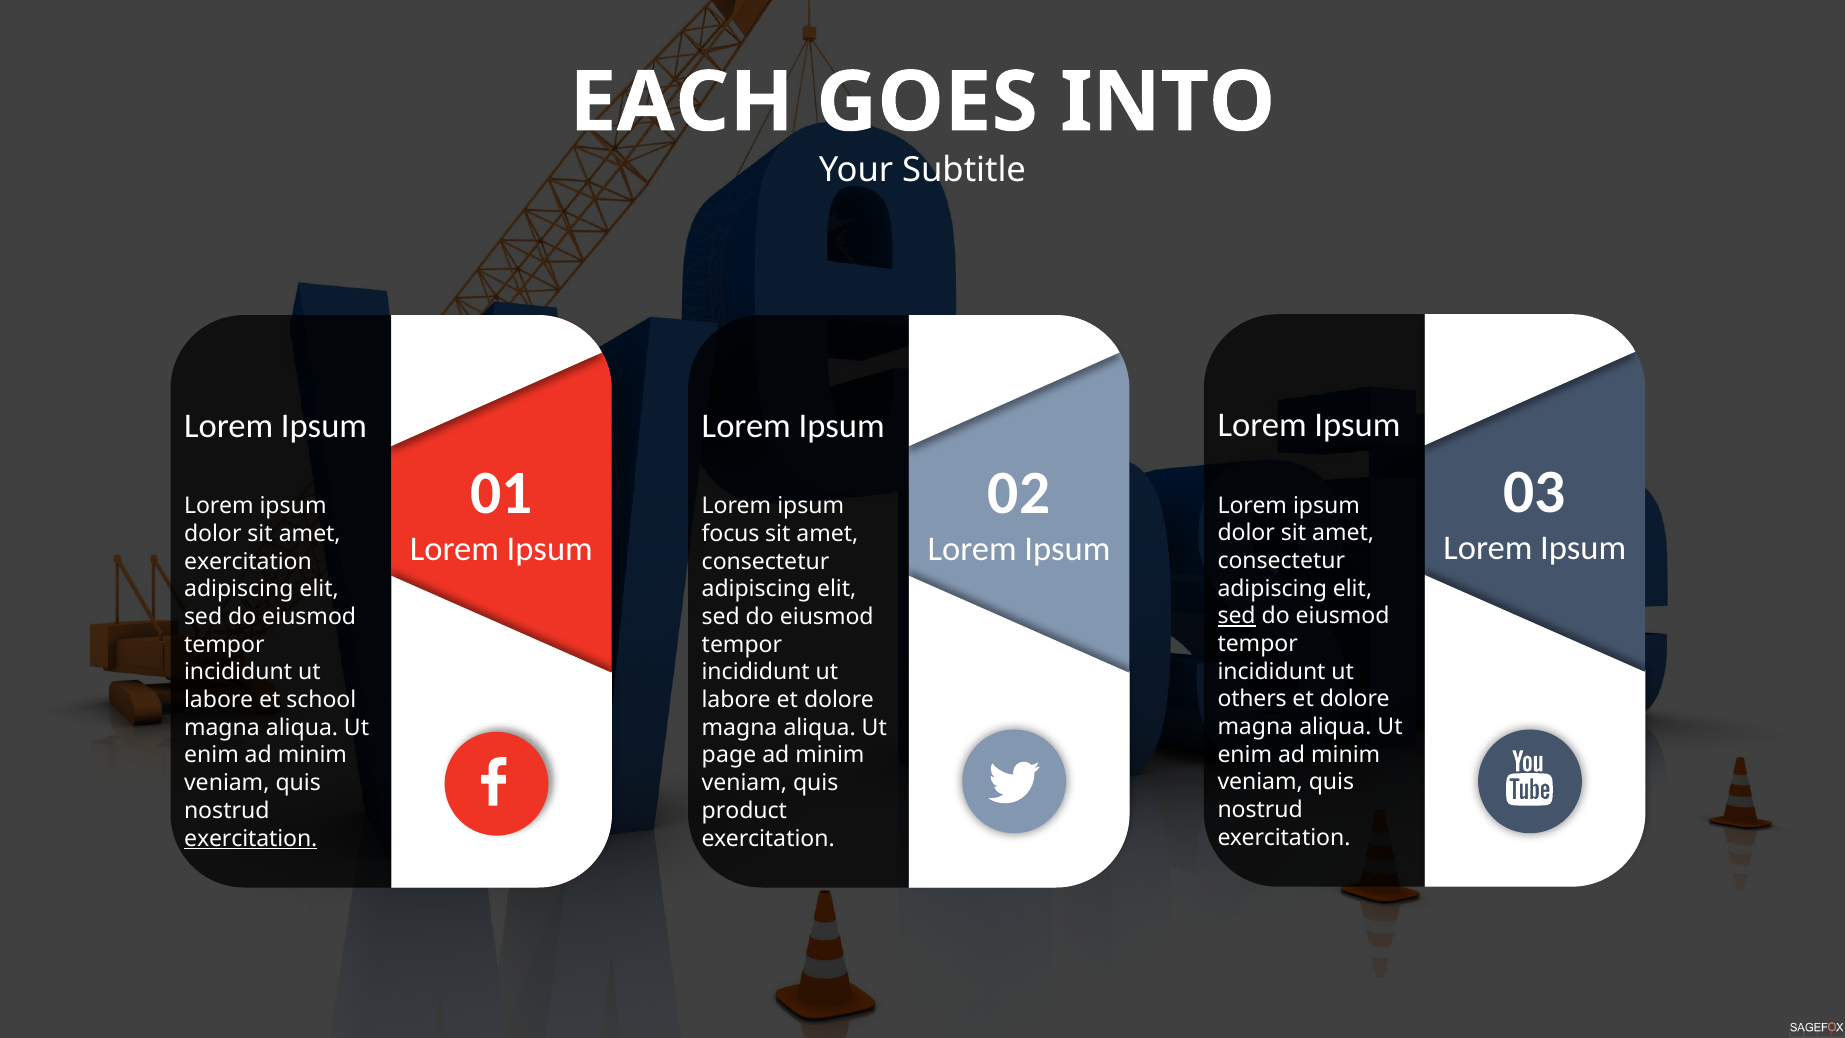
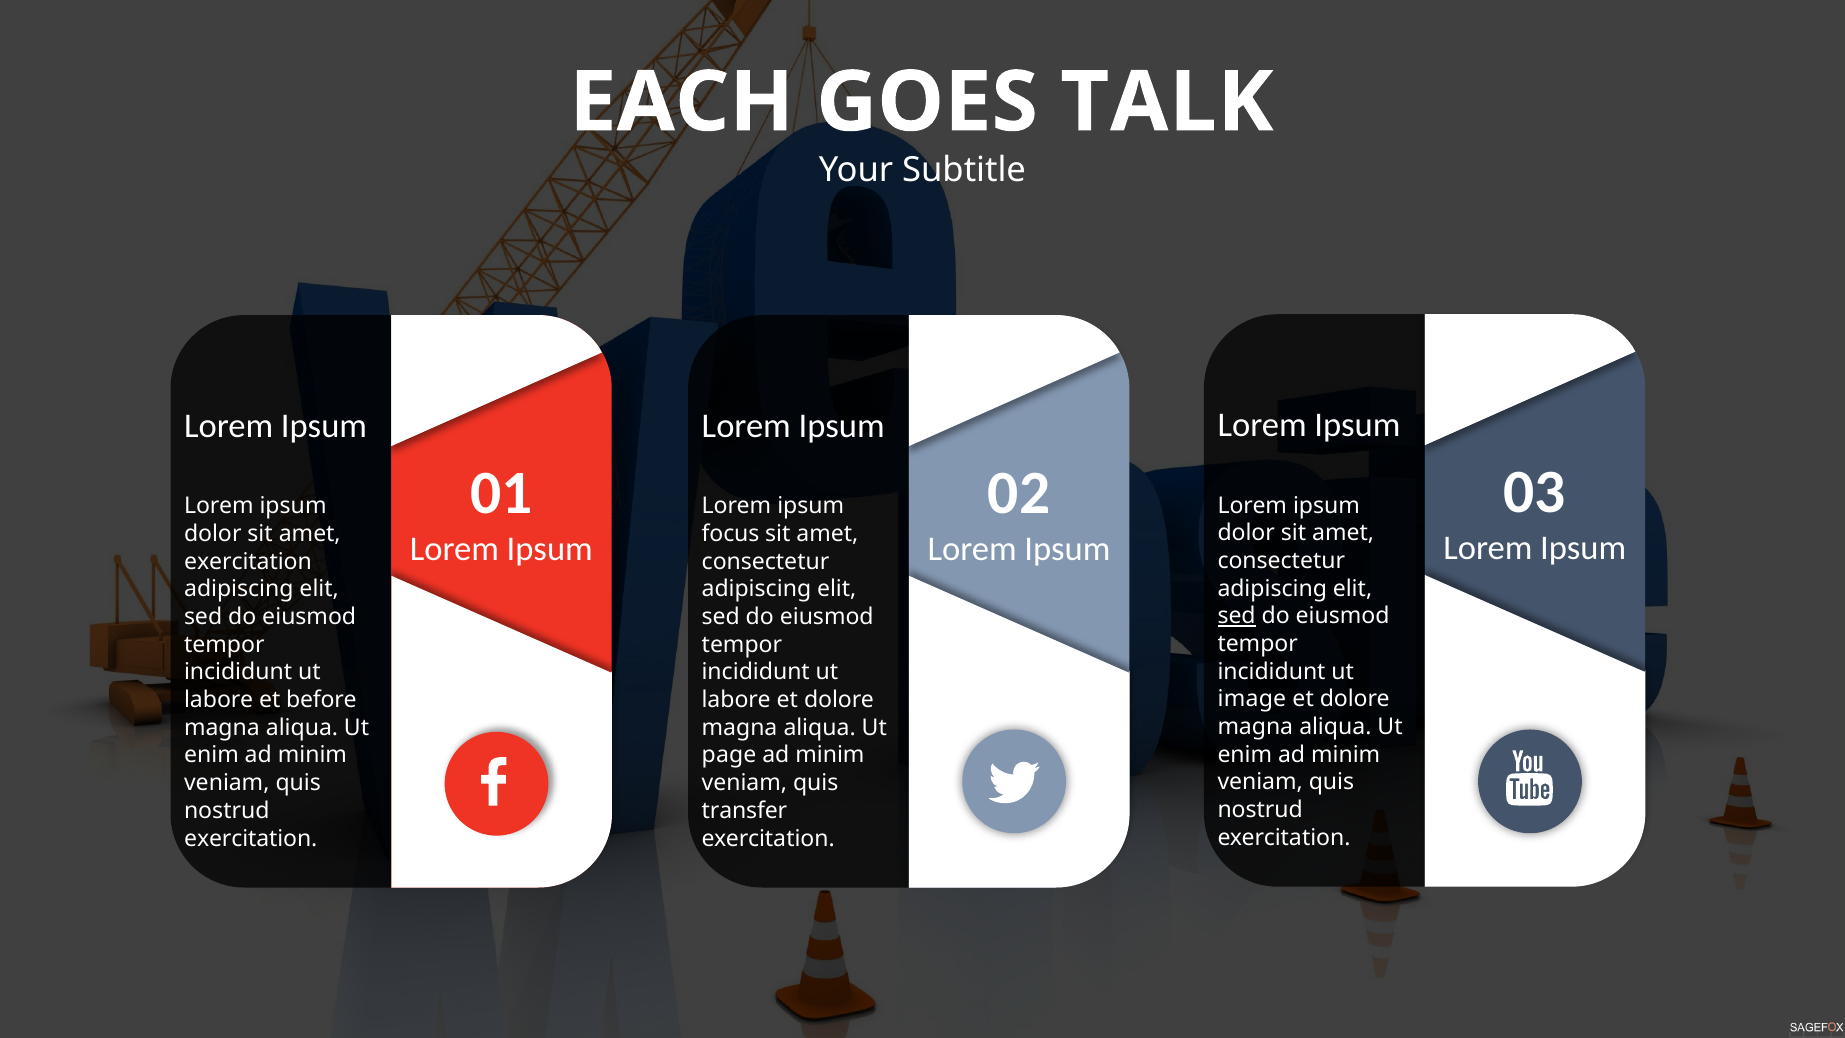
INTO: INTO -> TALK (1167, 102)
others: others -> image (1252, 699)
school: school -> before (321, 700)
product: product -> transfer (744, 811)
exercitation underline: present -> none (251, 838)
